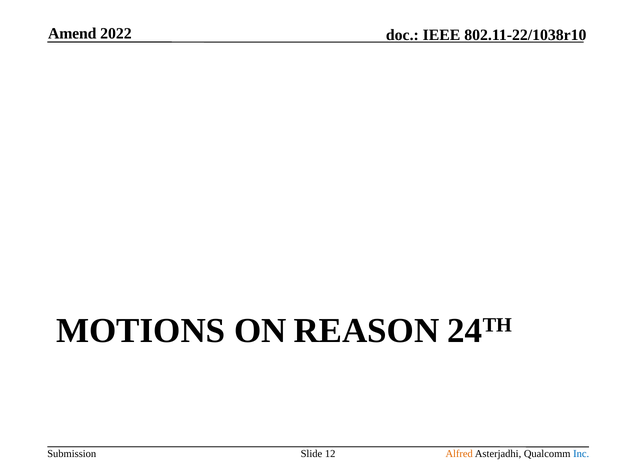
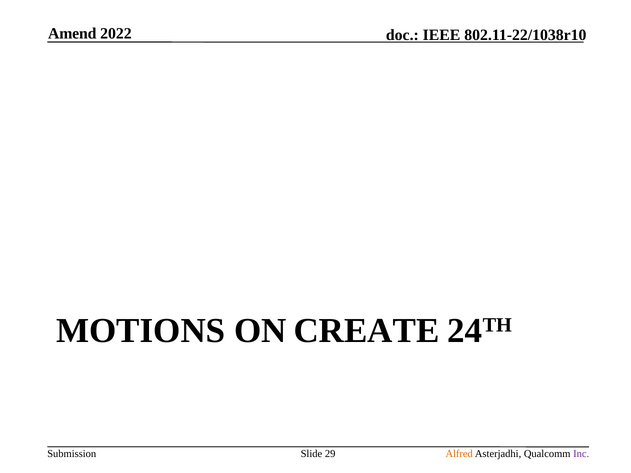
REASON: REASON -> CREATE (366, 331)
12: 12 -> 29 (330, 454)
Inc colour: blue -> purple (581, 454)
